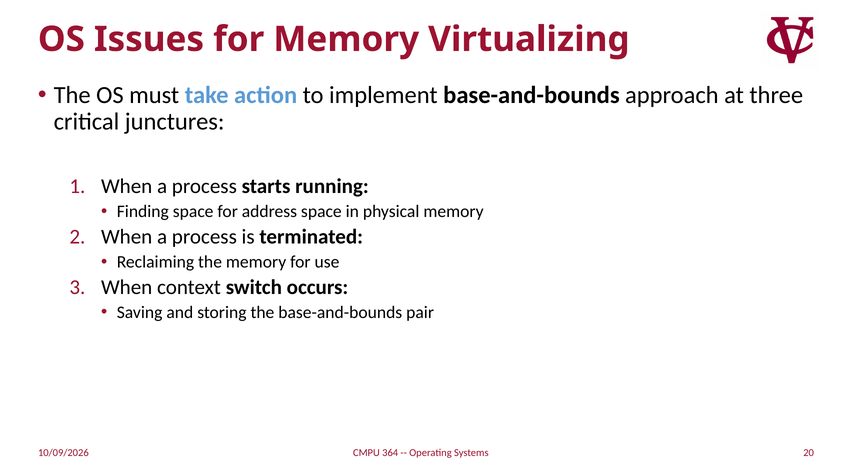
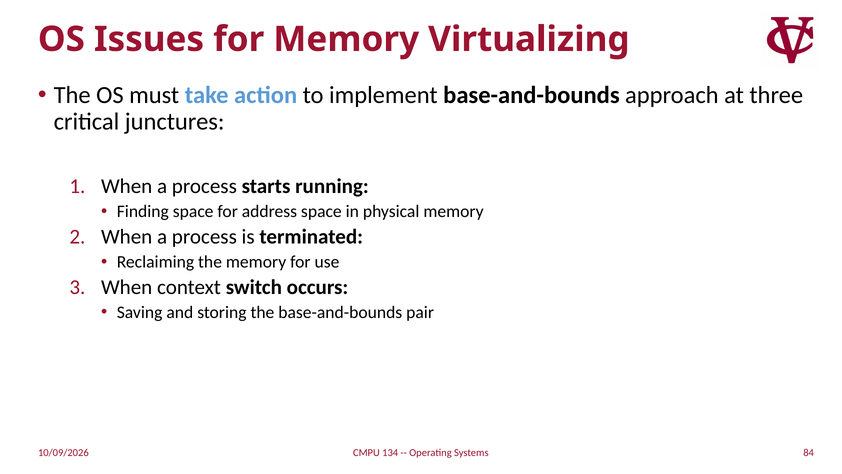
364: 364 -> 134 (390, 452)
20: 20 -> 84 (809, 452)
